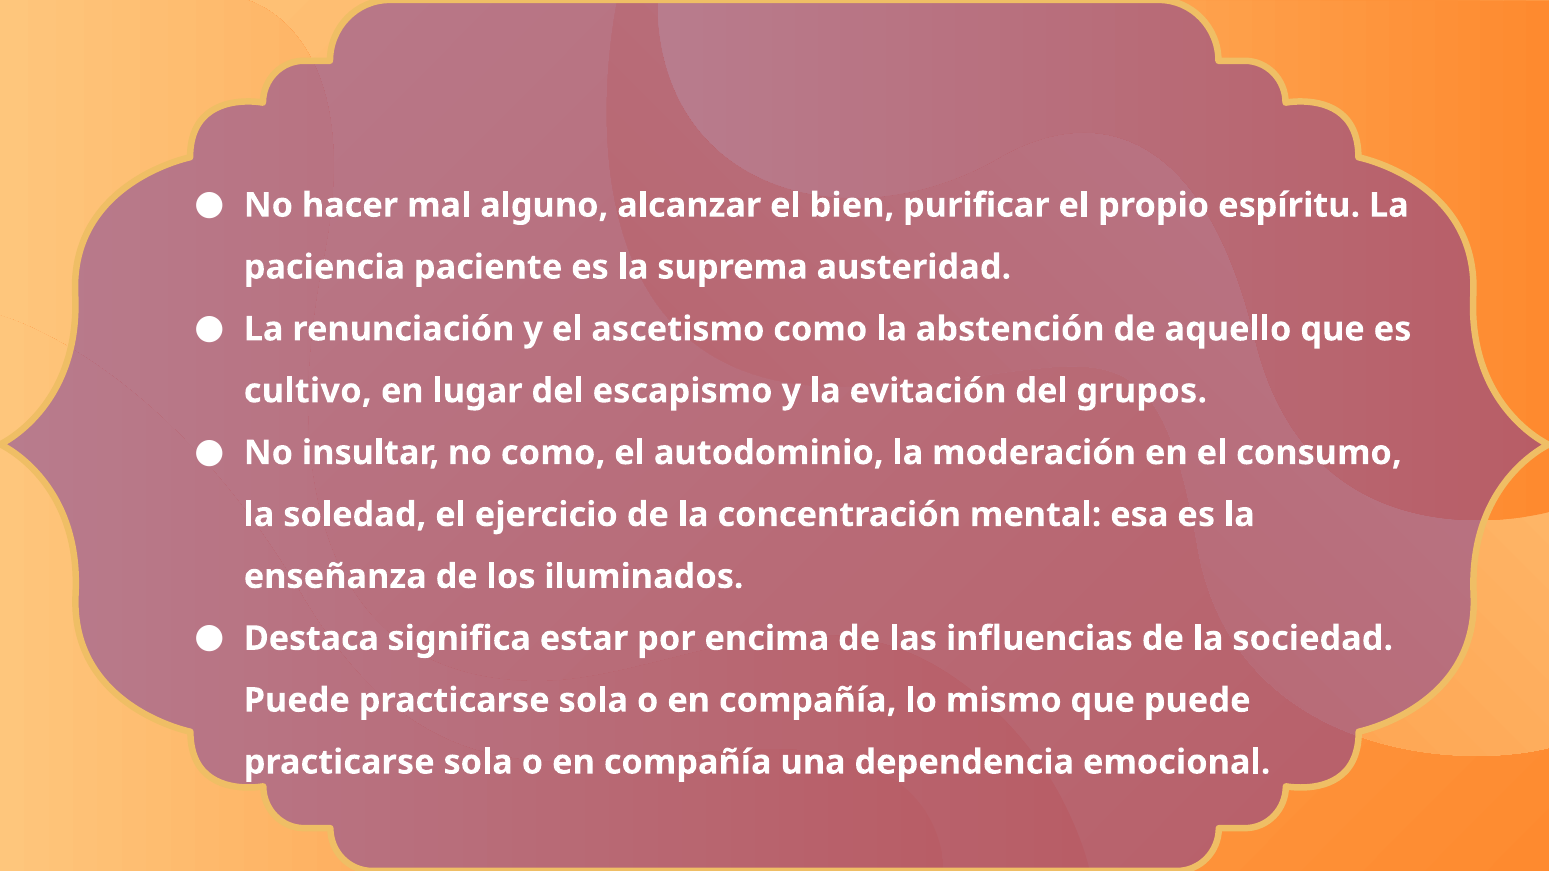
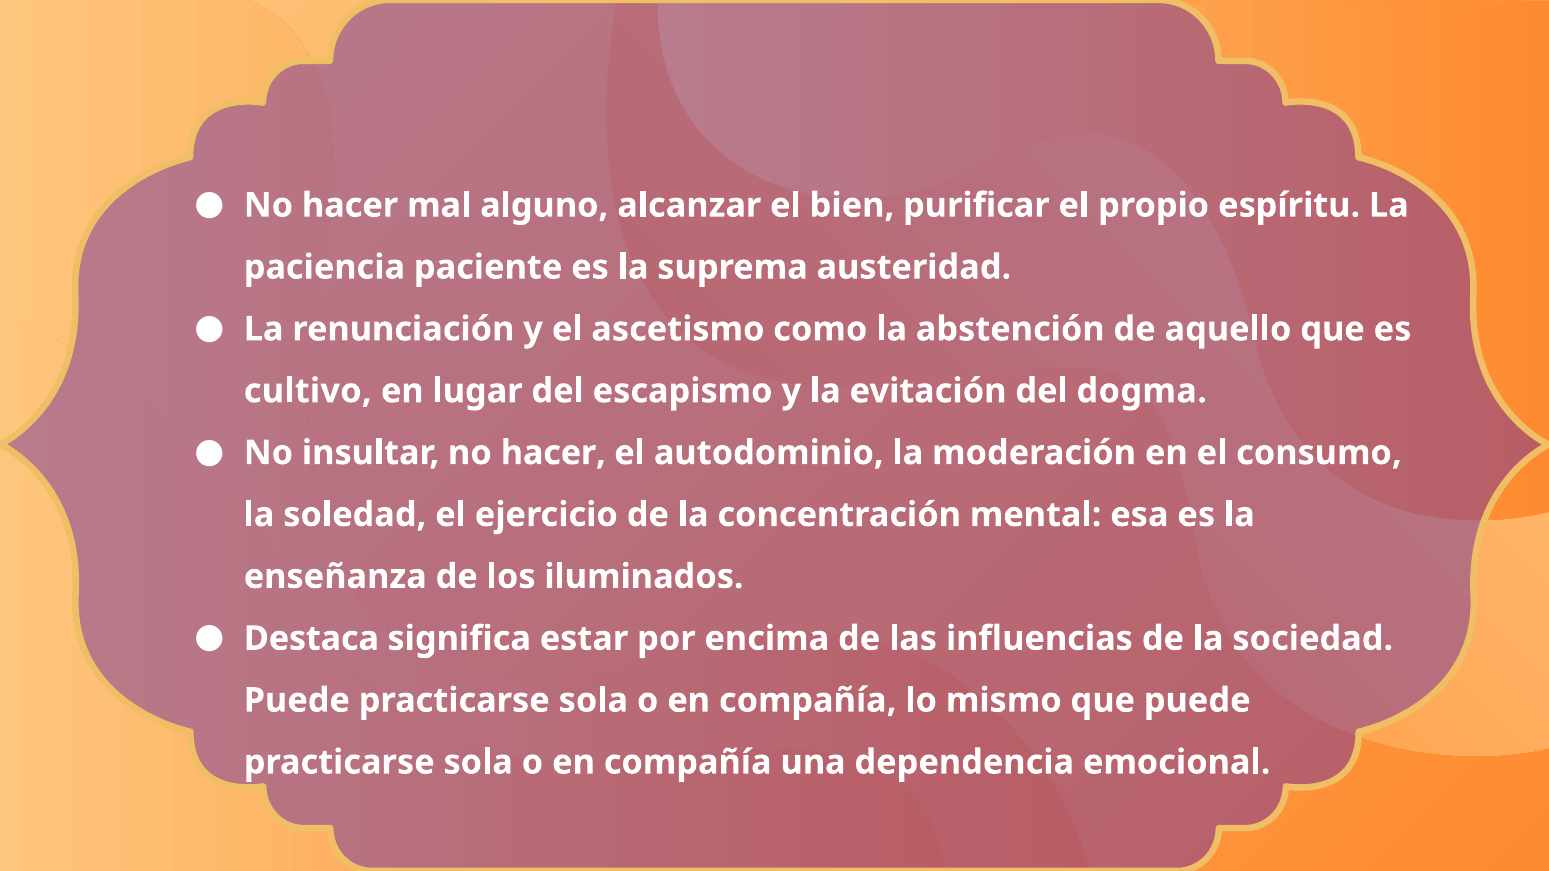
grupos: grupos -> dogma (1142, 391)
insultar no como: como -> hacer (553, 453)
